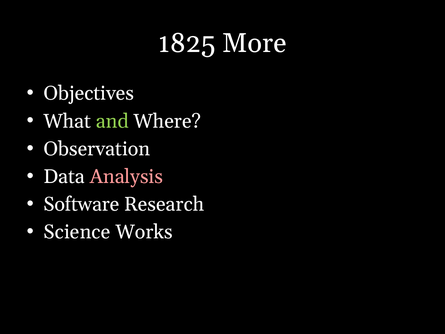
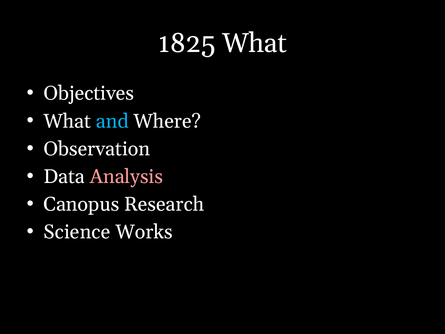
1825 More: More -> What (254, 43)
and colour: light green -> light blue (112, 121)
Software: Software -> Canopus (81, 204)
